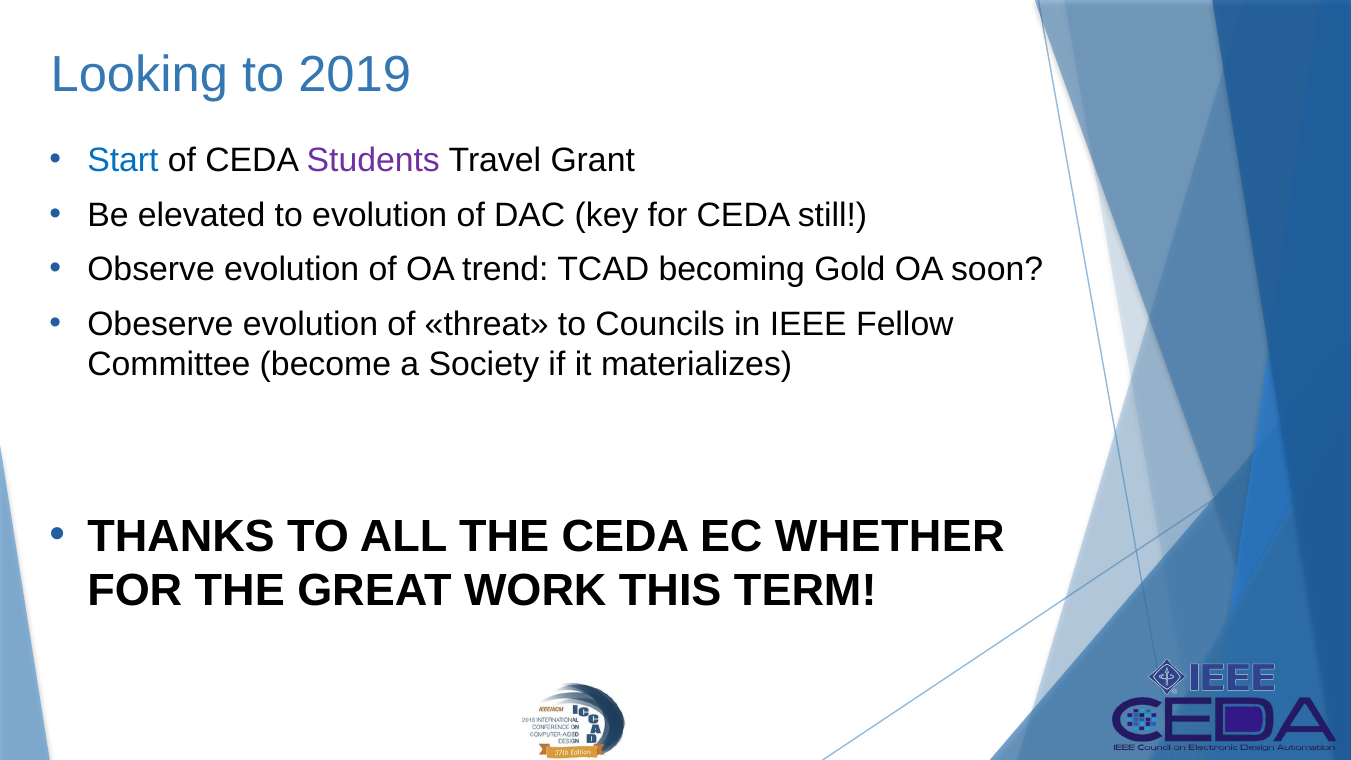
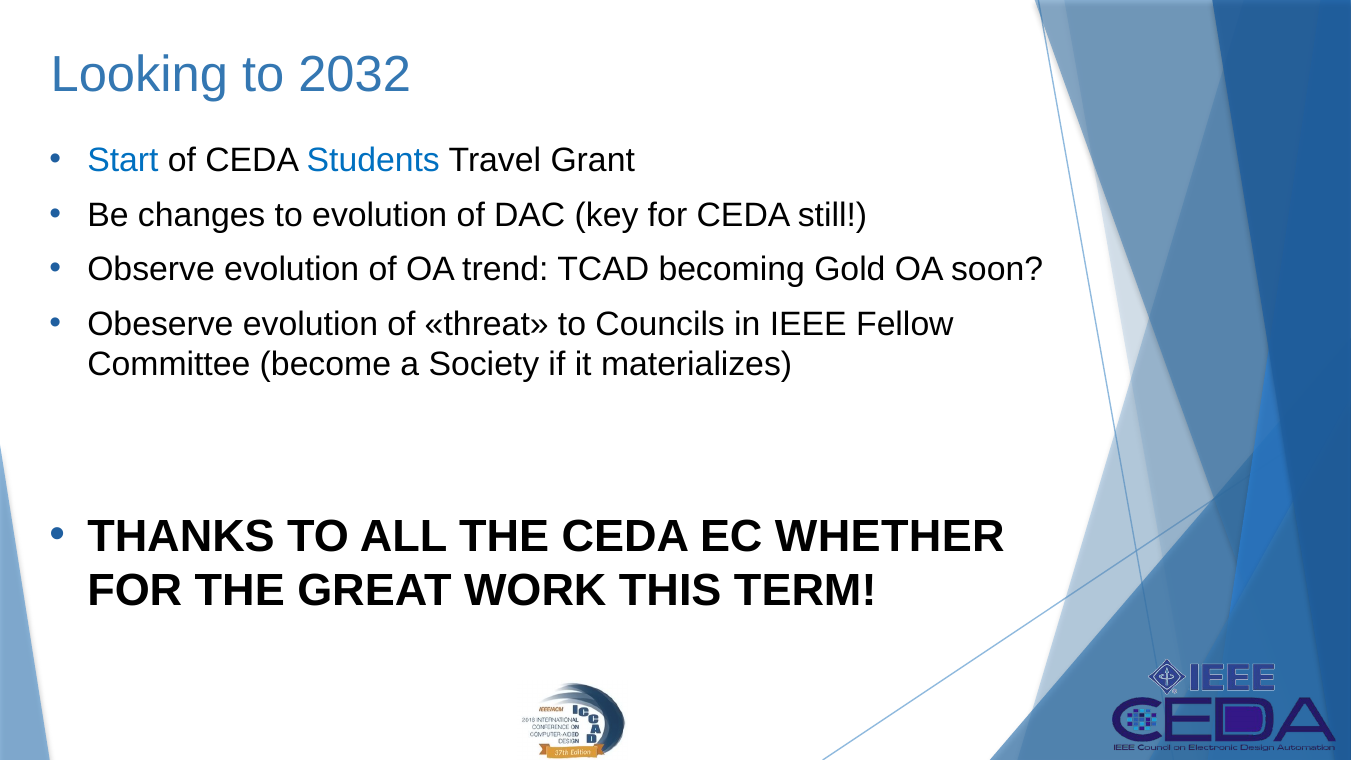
2019: 2019 -> 2032 (355, 75)
Students colour: purple -> blue (373, 160)
elevated: elevated -> changes (202, 215)
